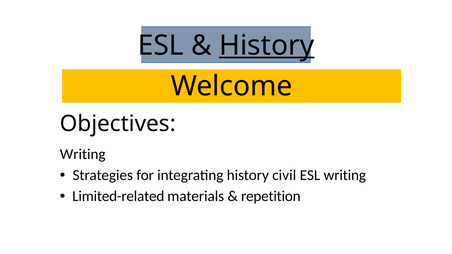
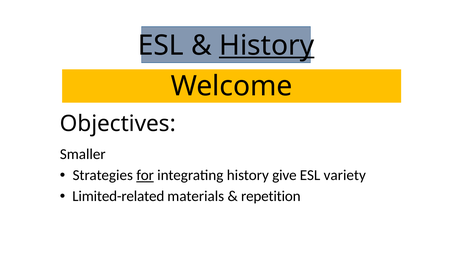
Writing: Writing -> Smaller (83, 154)
for underline: none -> present (145, 175)
civil: civil -> give (284, 175)
ESL writing: writing -> variety (345, 175)
